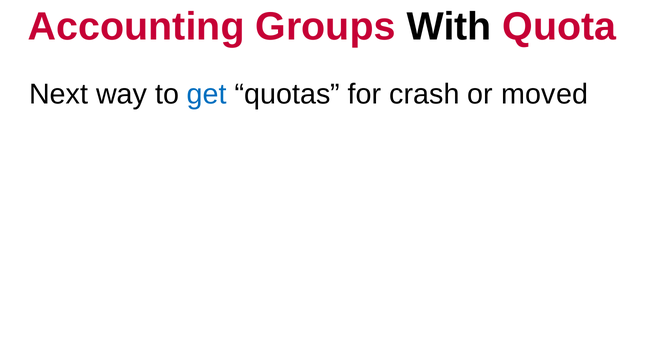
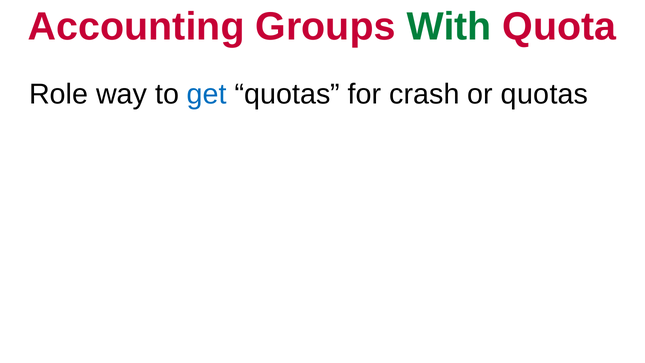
With colour: black -> green (449, 27)
Next: Next -> Role (59, 94)
or moved: moved -> quotas (545, 94)
